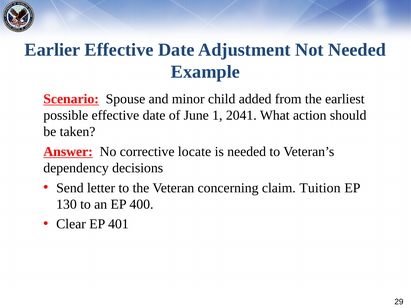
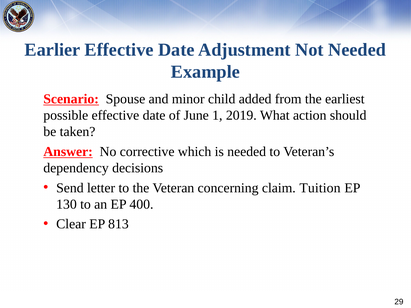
2041: 2041 -> 2019 (241, 115)
locate: locate -> which (195, 152)
401: 401 -> 813 (118, 224)
